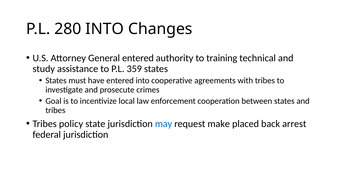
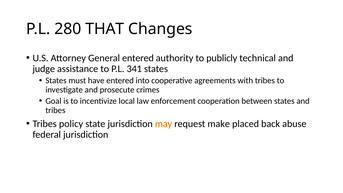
280 INTO: INTO -> THAT (105, 29)
training: training -> publicly (222, 58)
study: study -> judge (44, 69)
359: 359 -> 341 (134, 69)
may colour: blue -> orange (164, 124)
arrest: arrest -> abuse (294, 124)
